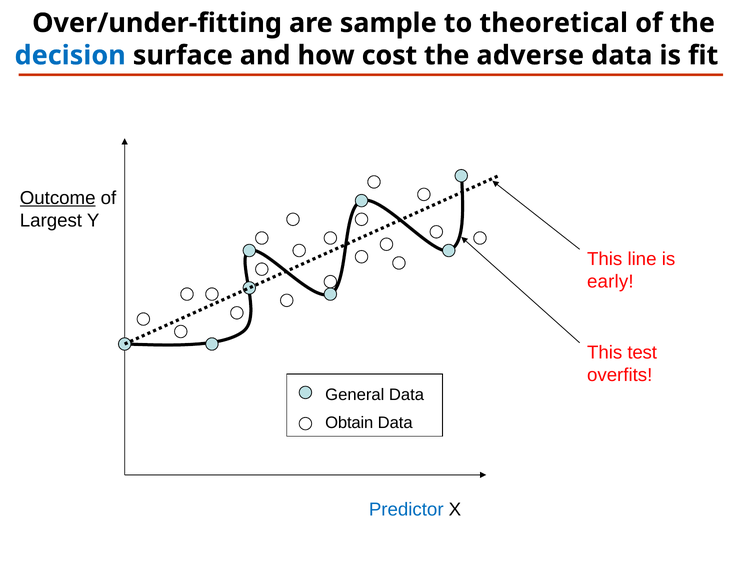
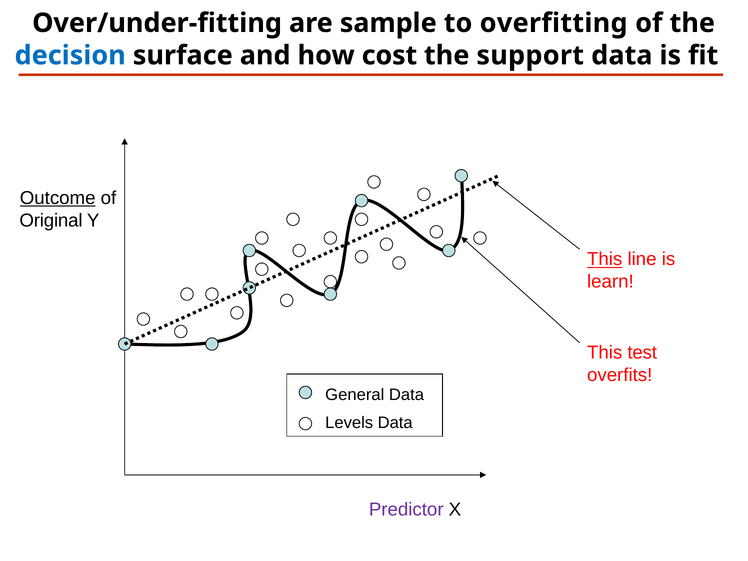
theoretical: theoretical -> overfitting (554, 23)
adverse: adverse -> support (530, 55)
Largest: Largest -> Original (51, 221)
This underline: none -> present (605, 259)
early: early -> learn (610, 282)
Obtain: Obtain -> Levels (349, 423)
Predictor colour: blue -> purple (406, 510)
